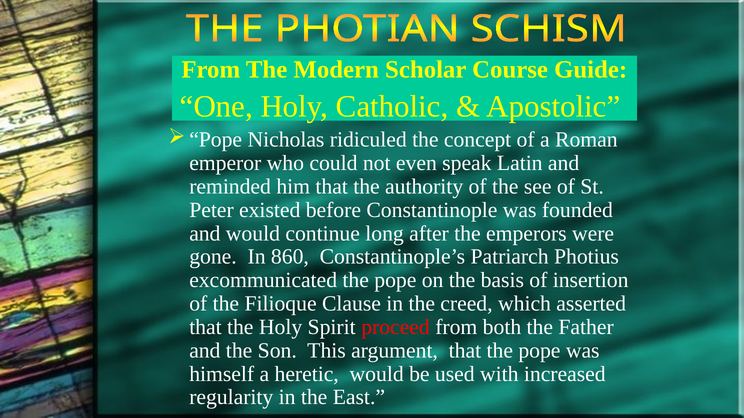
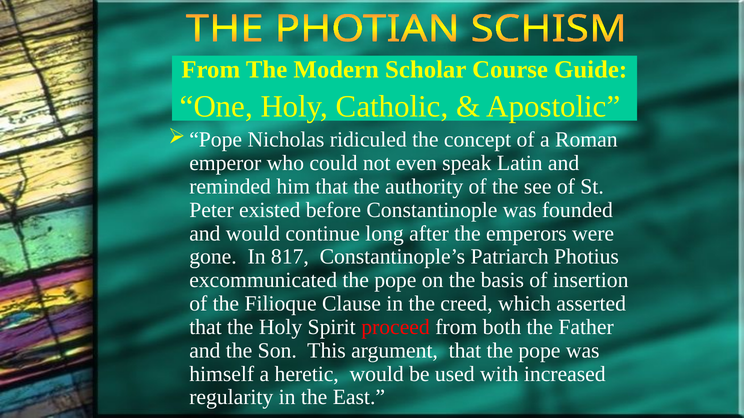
860: 860 -> 817 (290, 257)
